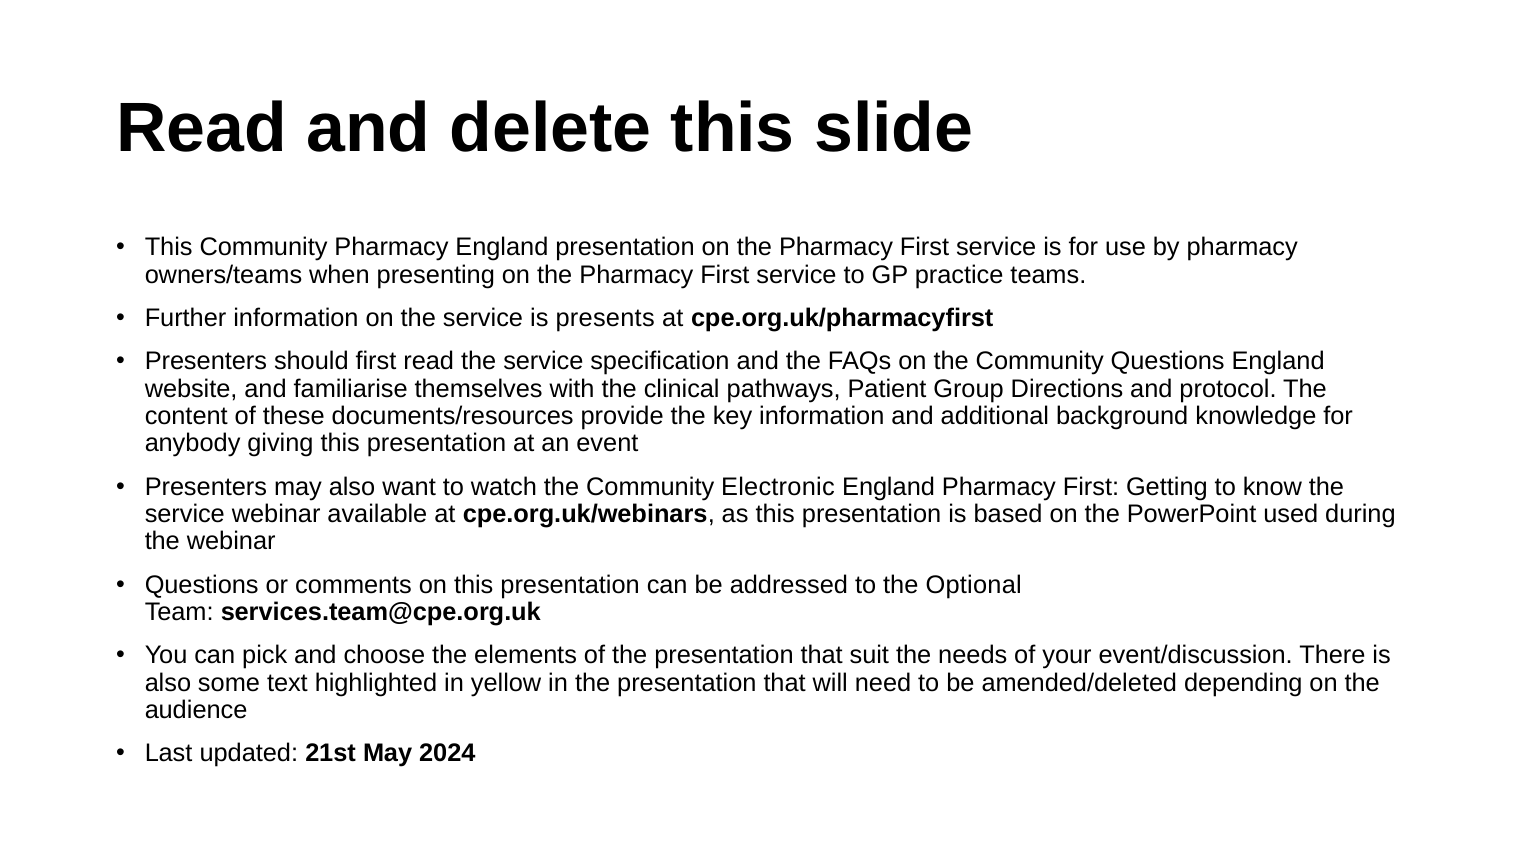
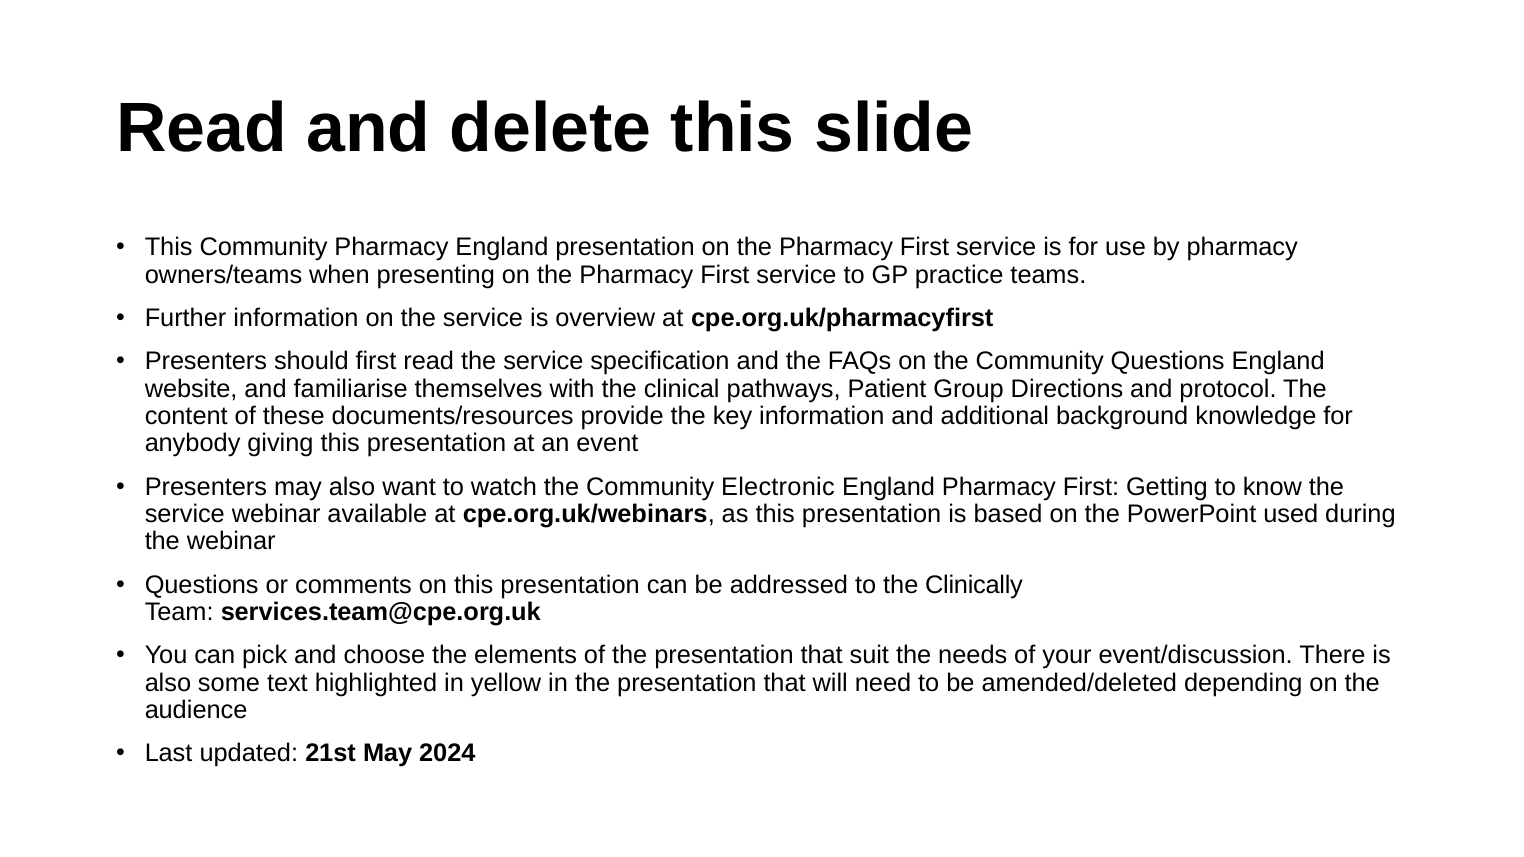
presents: presents -> overview (605, 318)
Optional: Optional -> Clinically (974, 585)
